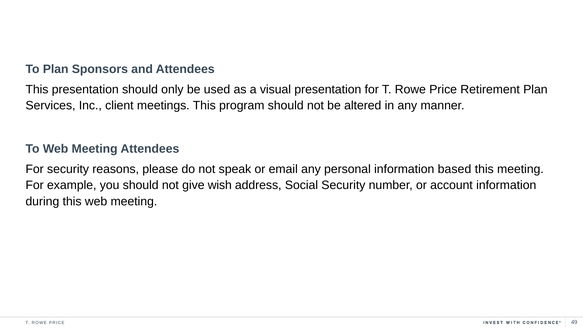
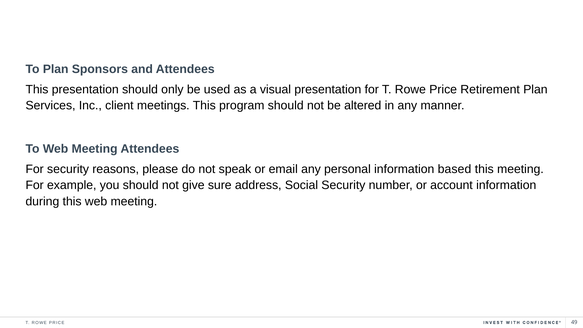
wish: wish -> sure (220, 185)
